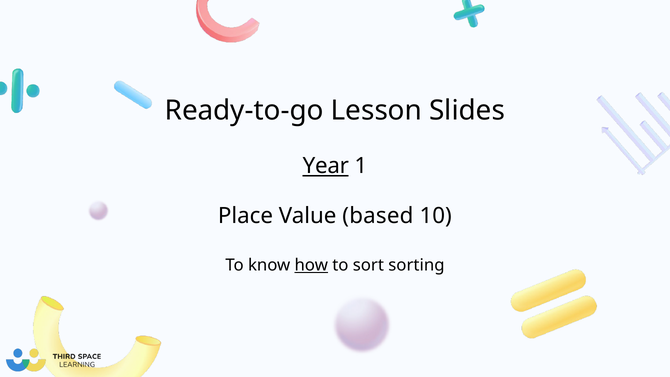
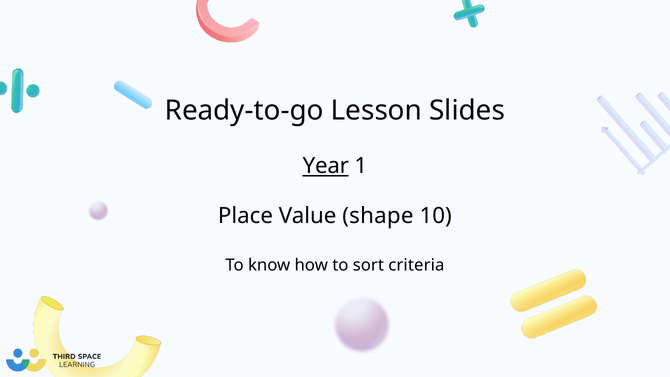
based: based -> shape (378, 216)
how underline: present -> none (311, 265)
sorting: sorting -> criteria (416, 265)
